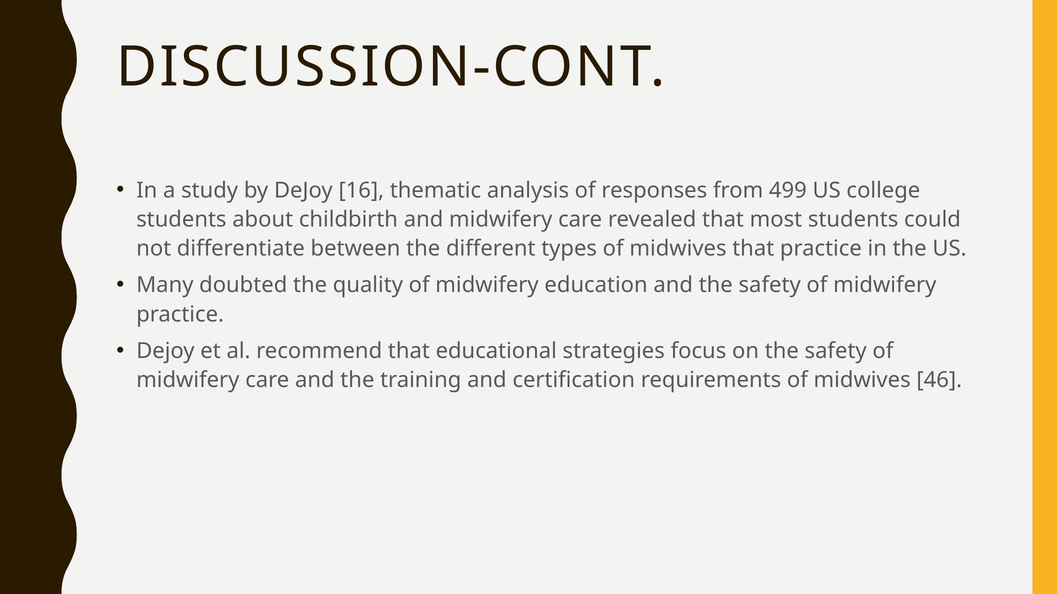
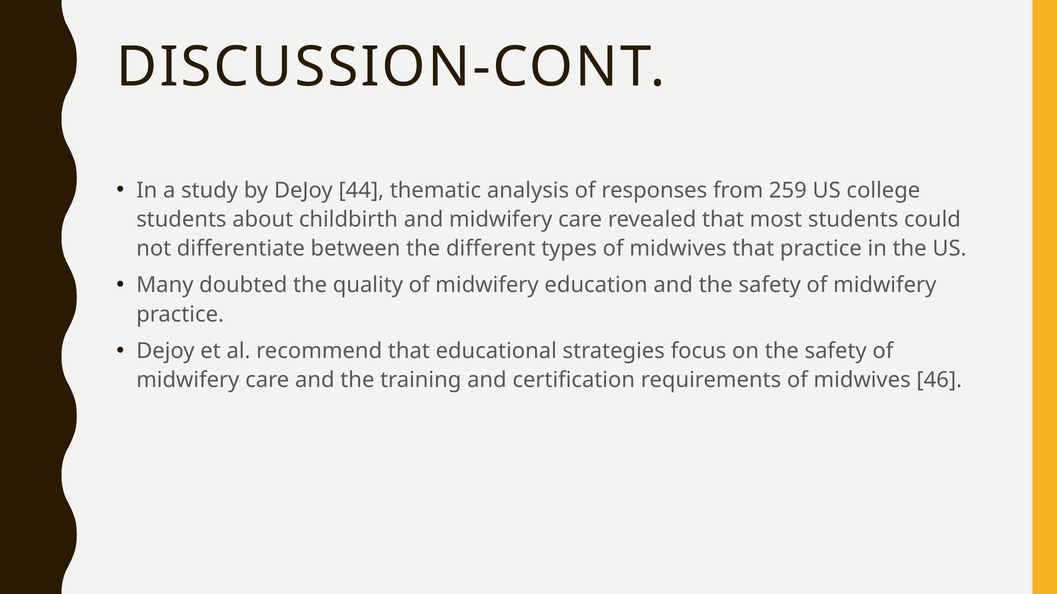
16: 16 -> 44 (361, 191)
499: 499 -> 259 (788, 191)
